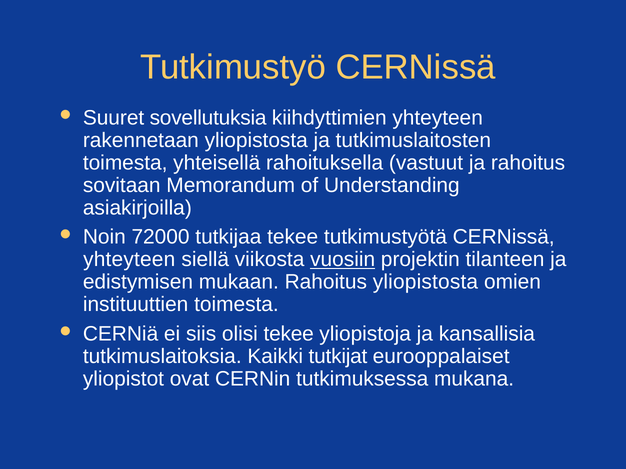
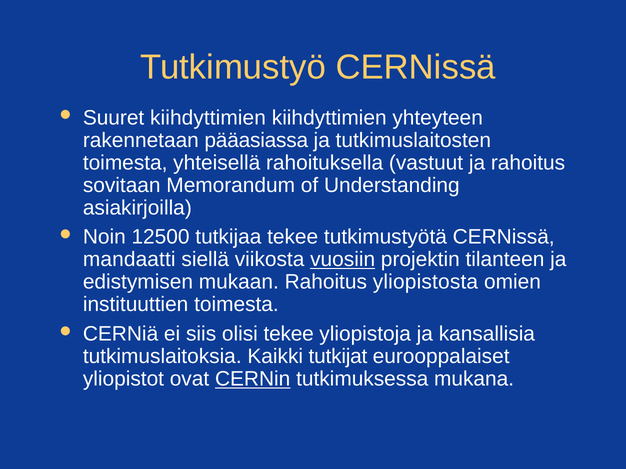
Suuret sovellutuksia: sovellutuksia -> kiihdyttimien (208, 118)
rakennetaan yliopistosta: yliopistosta -> pääasiassa (256, 140)
72000: 72000 -> 12500 (161, 237)
yhteyteen: yhteyteen -> mandaatti (129, 260)
CERNin underline: none -> present (253, 379)
